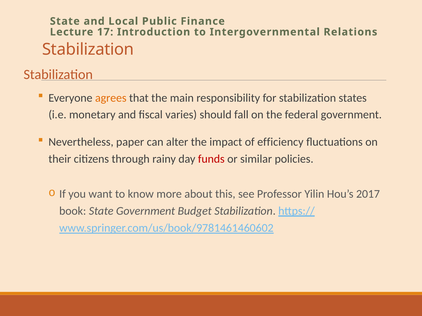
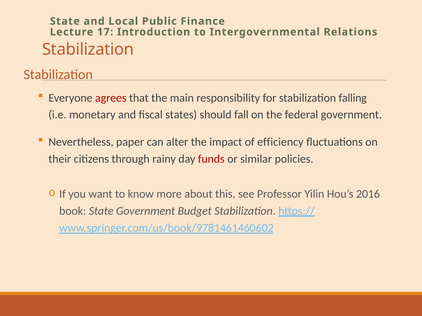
agrees colour: orange -> red (111, 98)
states: states -> falling (353, 98)
varies: varies -> states (181, 115)
2017: 2017 -> 2016 (368, 194)
